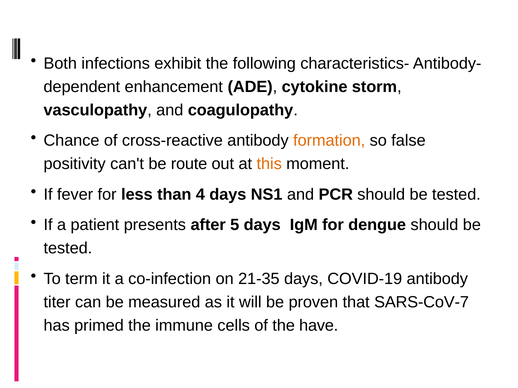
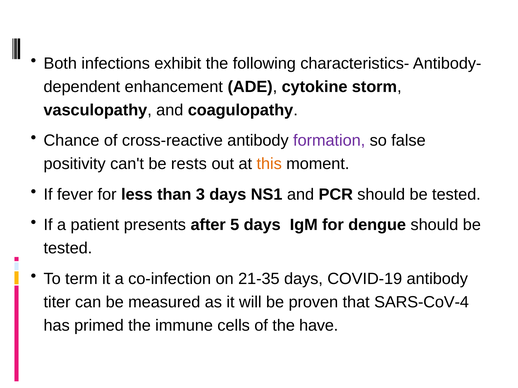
formation colour: orange -> purple (329, 141)
route: route -> rests (189, 164)
4: 4 -> 3 (200, 195)
SARS-CoV-7: SARS-CoV-7 -> SARS-CoV-4 (422, 303)
